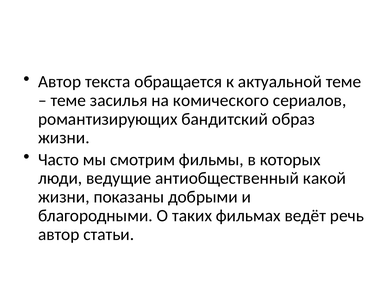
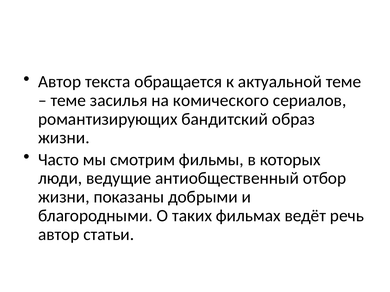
какой: какой -> отбор (325, 179)
